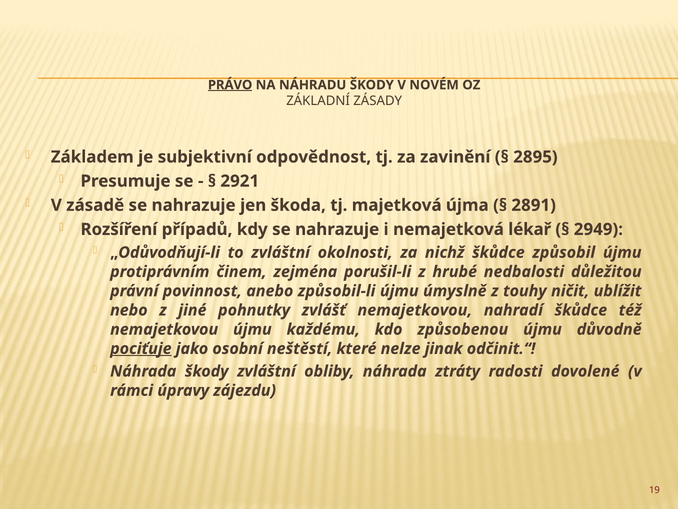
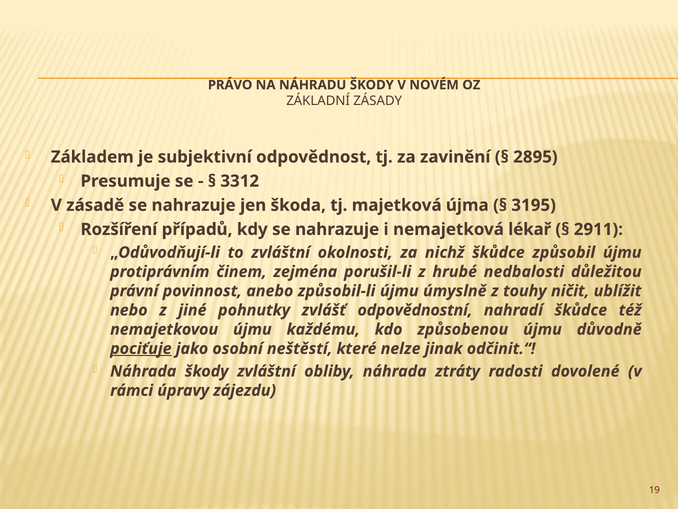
PRÁVO underline: present -> none (230, 85)
2921: 2921 -> 3312 (240, 181)
2891: 2891 -> 3195 (534, 205)
2949: 2949 -> 2911 (598, 229)
zvlášť nemajetkovou: nemajetkovou -> odpovědnostní (415, 310)
